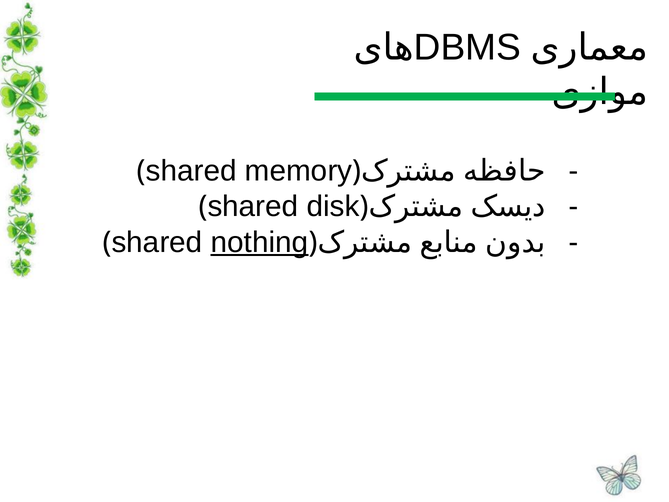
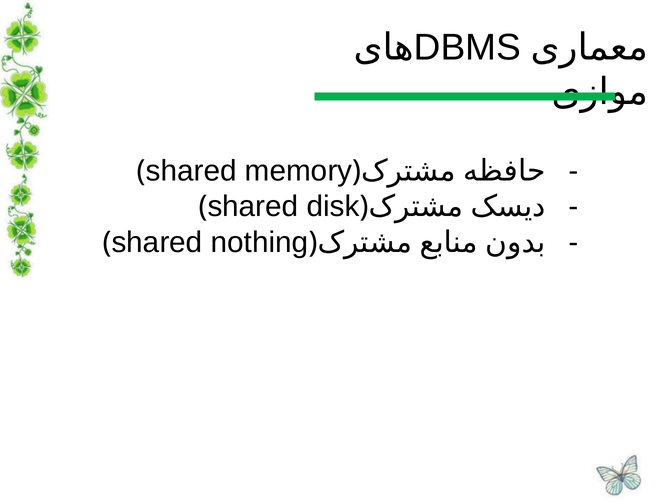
nothing underline: present -> none (259, 242)
